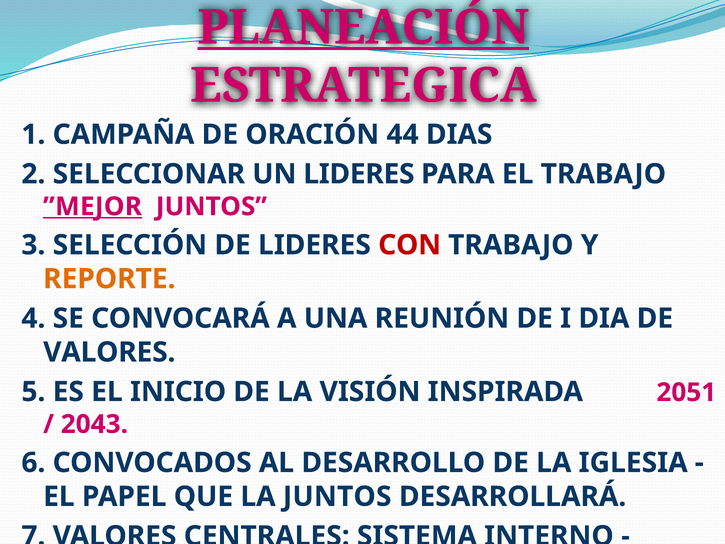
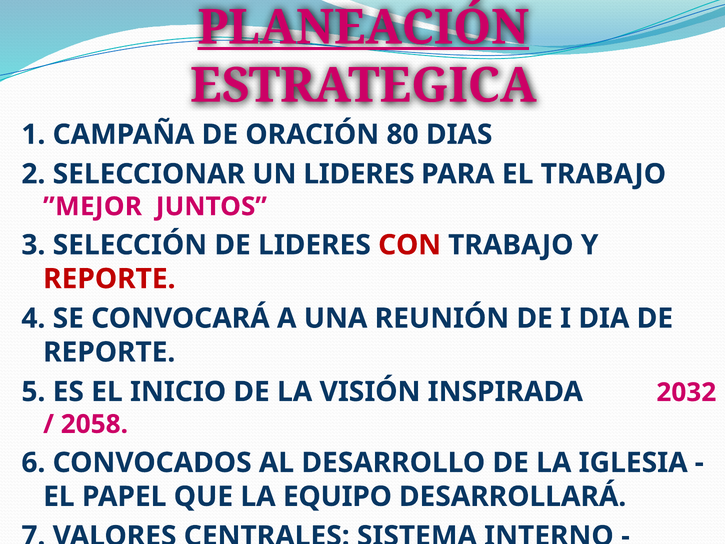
44: 44 -> 80 (403, 134)
”MEJOR underline: present -> none (93, 206)
REPORTE colour: orange -> red (109, 279)
VALORES: VALORES -> REPORTE (109, 352)
2051: 2051 -> 2032 (686, 392)
2043: 2043 -> 2058 (94, 424)
LA JUNTOS: JUNTOS -> EQUIPO (337, 496)
